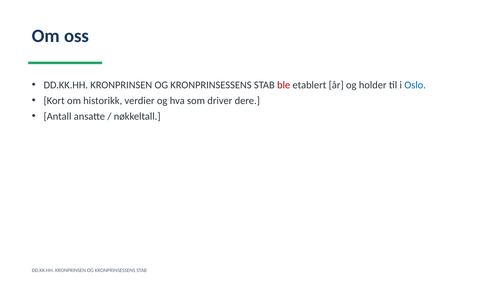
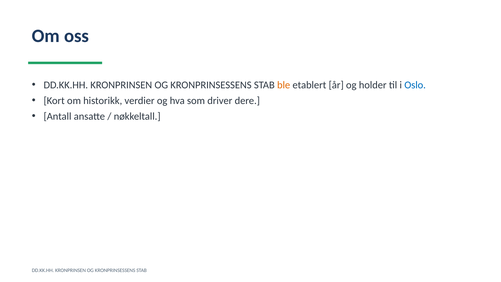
ble colour: red -> orange (284, 85)
